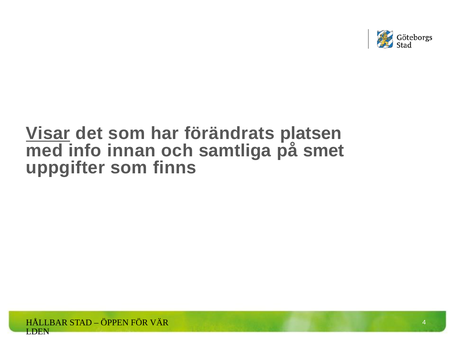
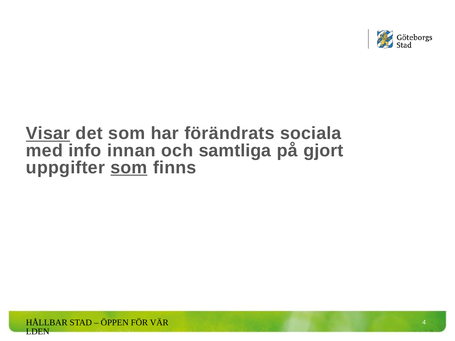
platsen: platsen -> sociala (311, 134)
smet: smet -> gjort (323, 151)
som underline: none -> present (129, 168)
